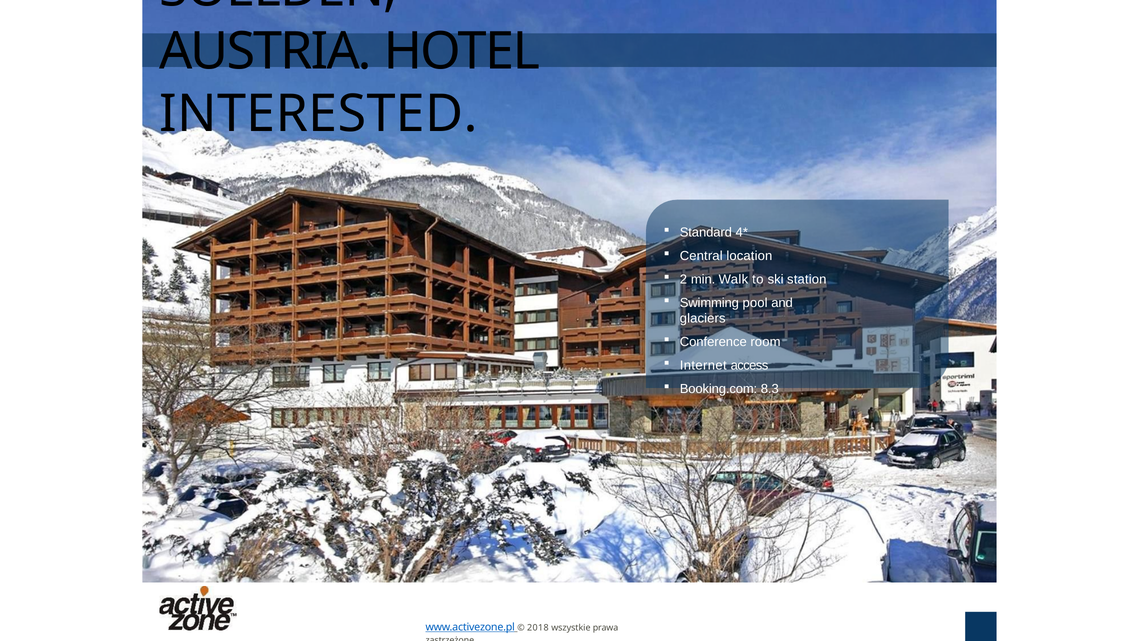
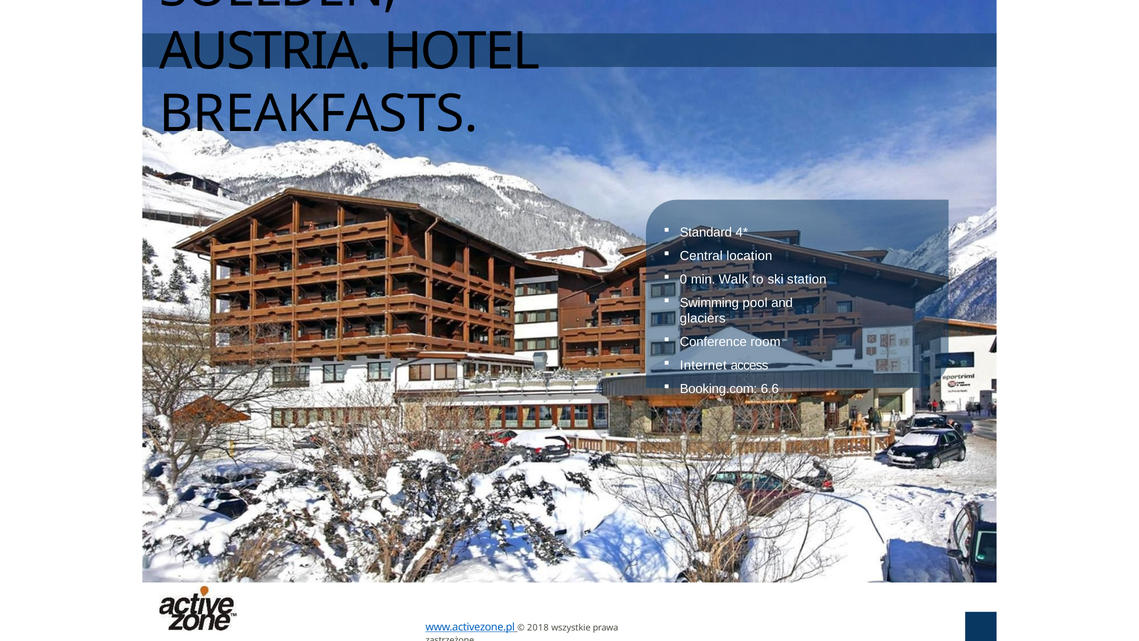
INTERESTED: INTERESTED -> BREAKFASTS (319, 114)
2: 2 -> 0 (683, 279)
8.3: 8.3 -> 6.6 (770, 389)
